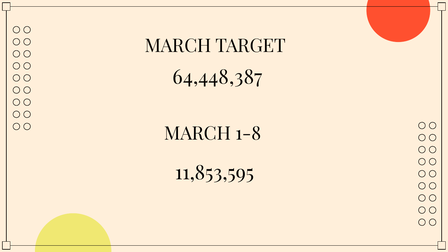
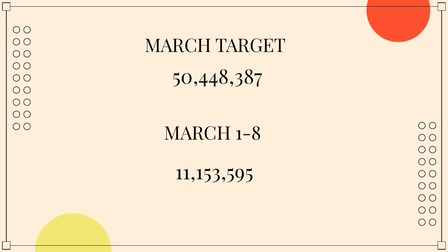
64,448,387: 64,448,387 -> 50,448,387 (217, 77)
11,853,595: 11,853,595 -> 11,153,595 (214, 173)
